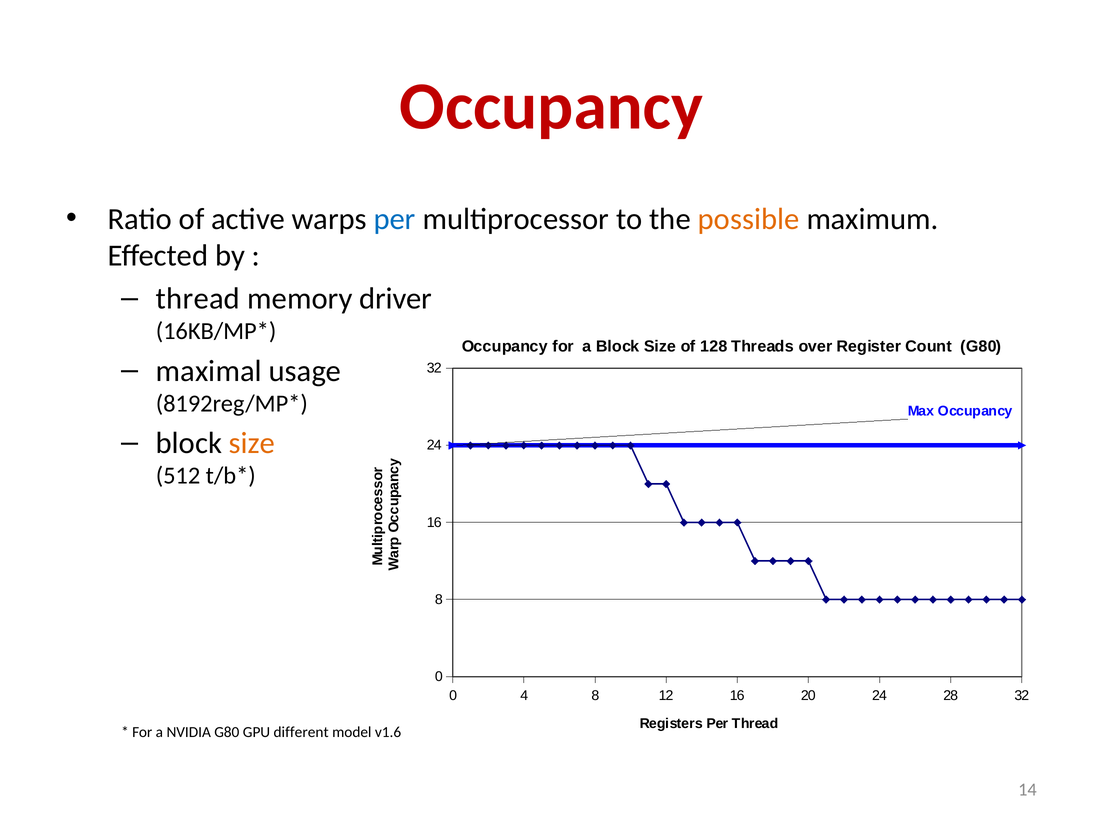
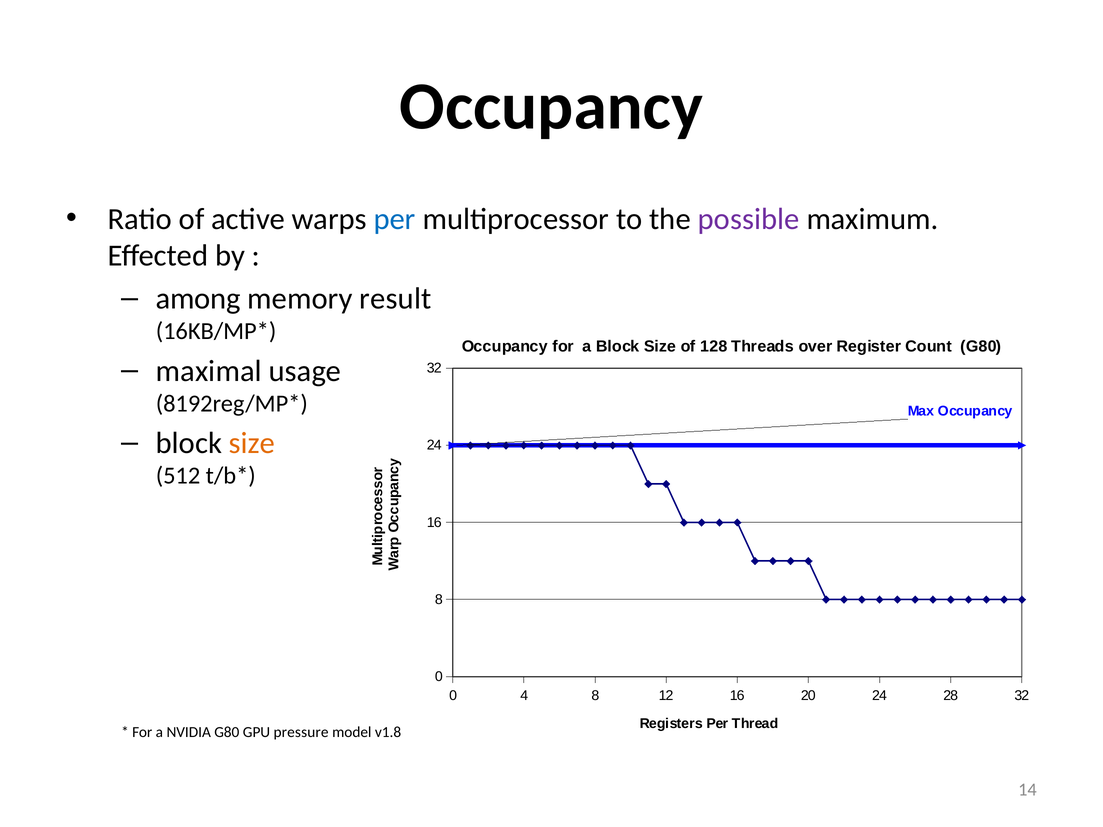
Occupancy colour: red -> black (551, 107)
possible colour: orange -> purple (749, 219)
thread: thread -> among (198, 299)
driver: driver -> result (395, 299)
different: different -> pressure (301, 733)
v1.6: v1.6 -> v1.8 (388, 733)
